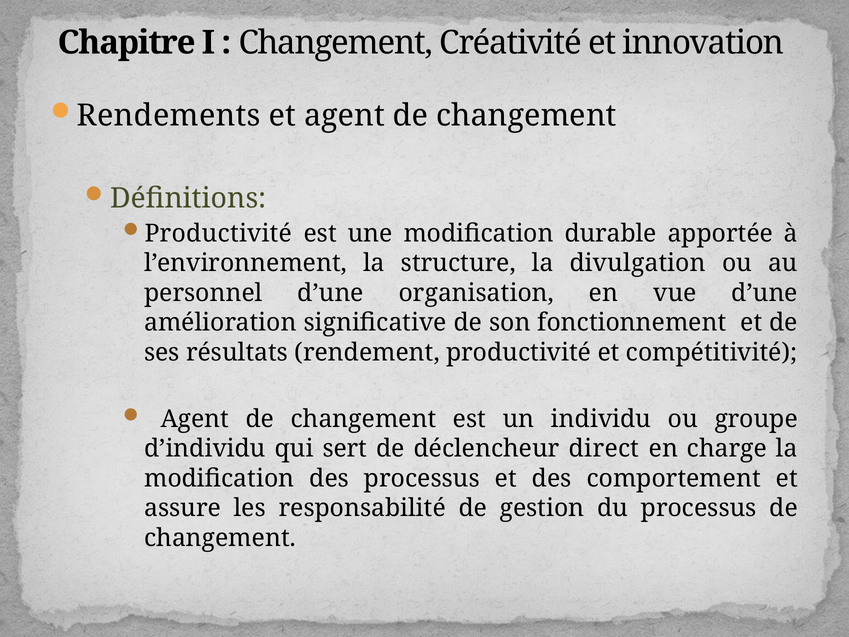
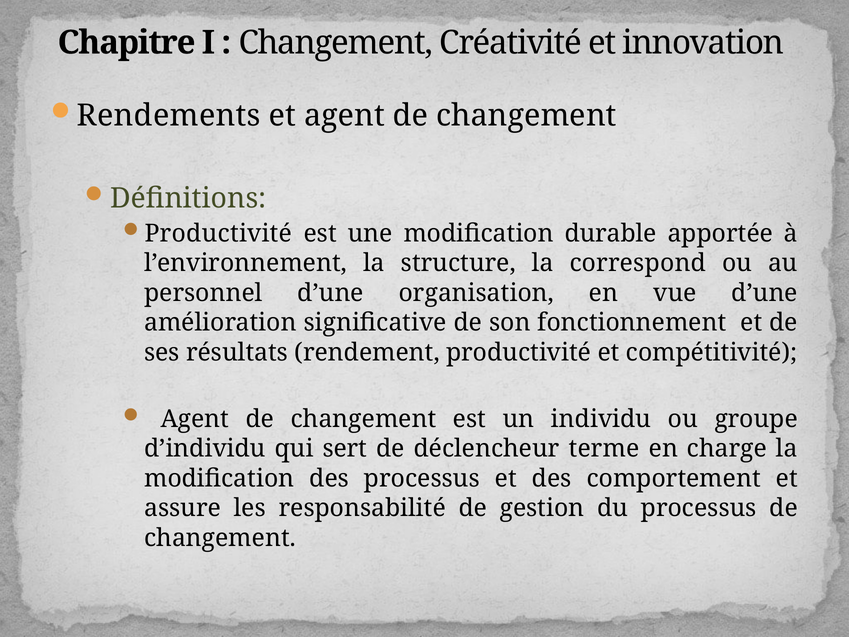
divulgation: divulgation -> correspond (638, 263)
direct: direct -> terme (604, 449)
